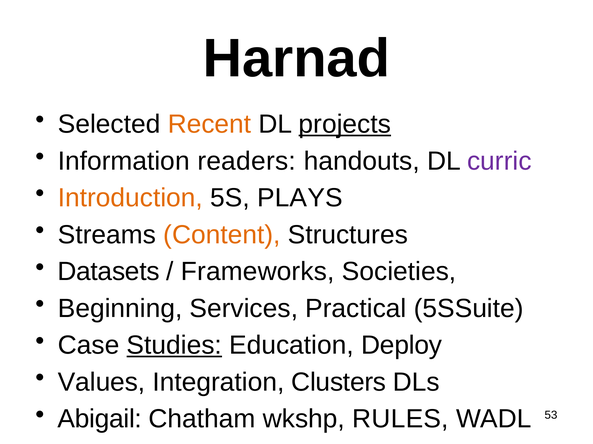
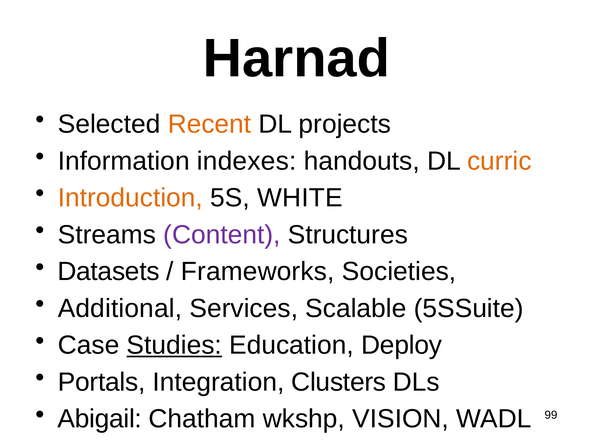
projects underline: present -> none (345, 124)
readers: readers -> indexes (247, 161)
curric colour: purple -> orange (499, 161)
PLAYS: PLAYS -> WHITE (300, 198)
Content colour: orange -> purple (222, 235)
Beginning: Beginning -> Additional (120, 309)
Practical: Practical -> Scalable (356, 309)
Values: Values -> Portals (102, 383)
RULES: RULES -> VISION (401, 420)
53: 53 -> 99 (551, 416)
